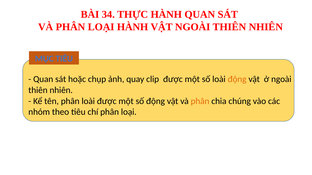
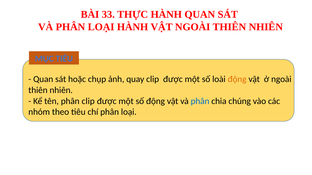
34: 34 -> 33 (108, 14)
phân loài: loài -> clip (88, 101)
phân colour: orange -> blue (200, 101)
